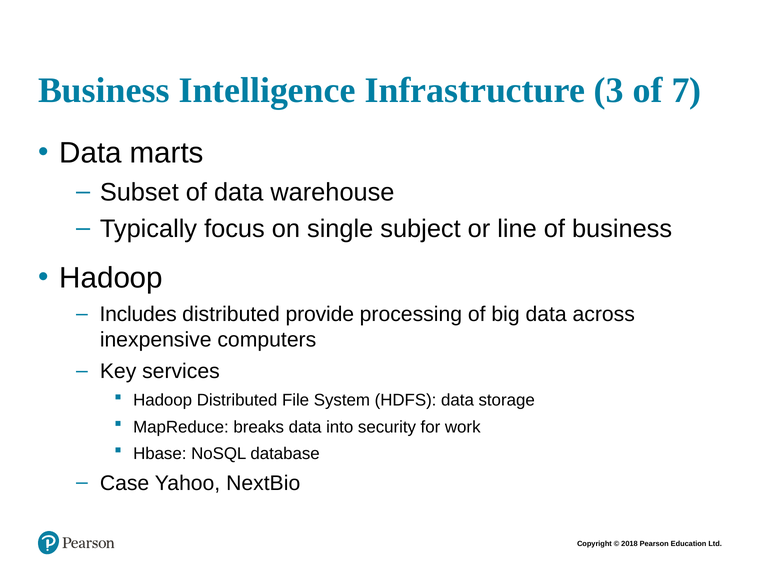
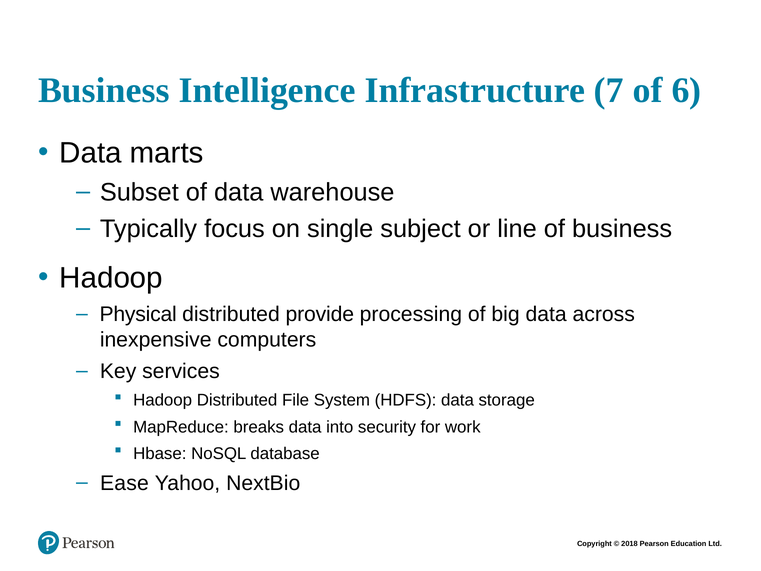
3: 3 -> 7 (609, 90)
7: 7 -> 6 (686, 90)
Includes: Includes -> Physical (138, 314)
Case: Case -> Ease (124, 483)
